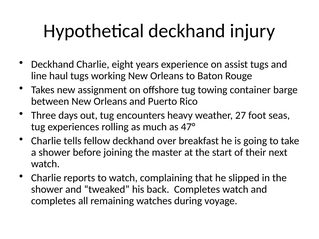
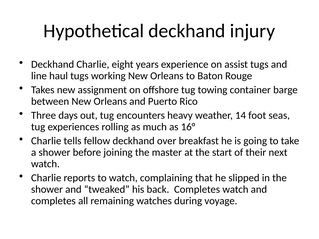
27: 27 -> 14 (241, 116)
47°: 47° -> 16° (188, 127)
